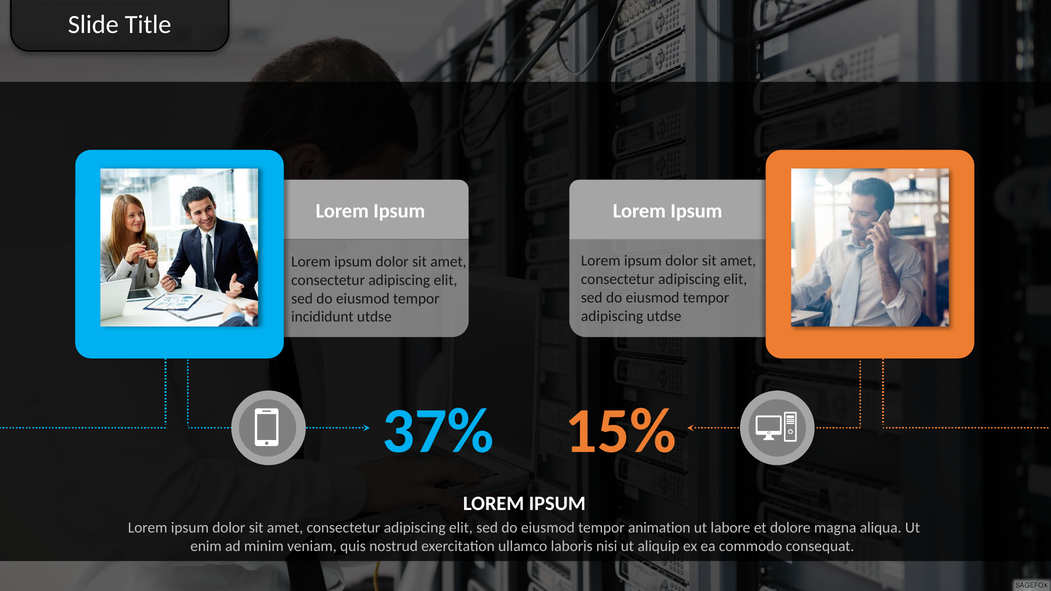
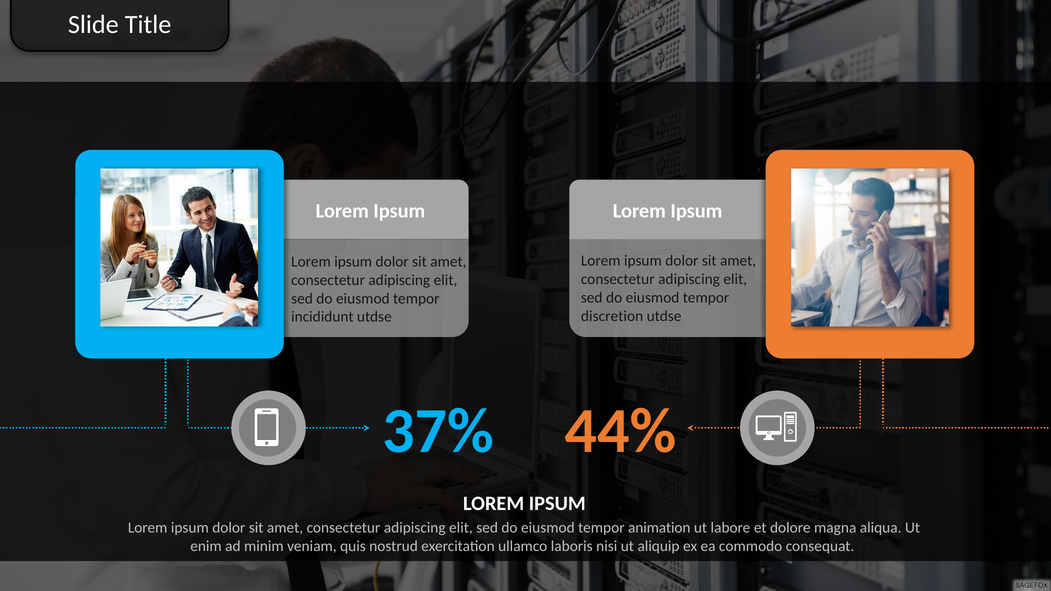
adipiscing: adipiscing -> discretion (612, 316)
15%: 15% -> 44% (621, 431)
